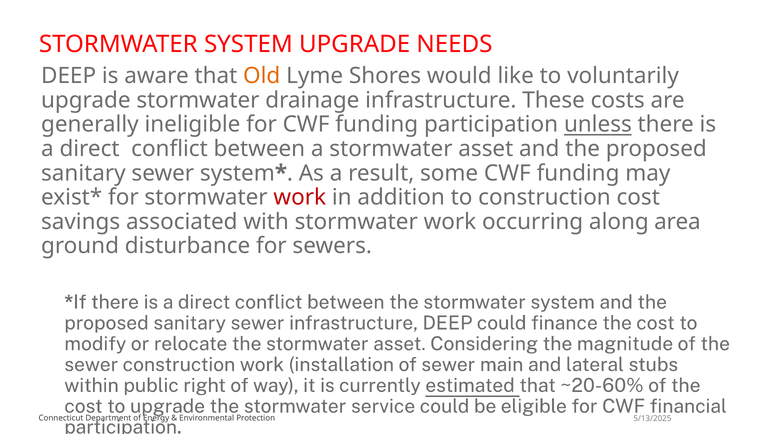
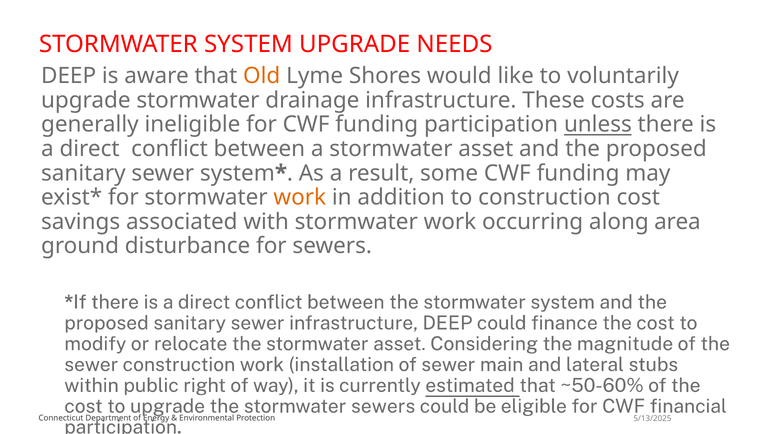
work colour: red -> orange (300, 198)
~20-60%: ~20-60% -> ~50-60% (602, 386)
stormwater service: service -> sewers (383, 407)
